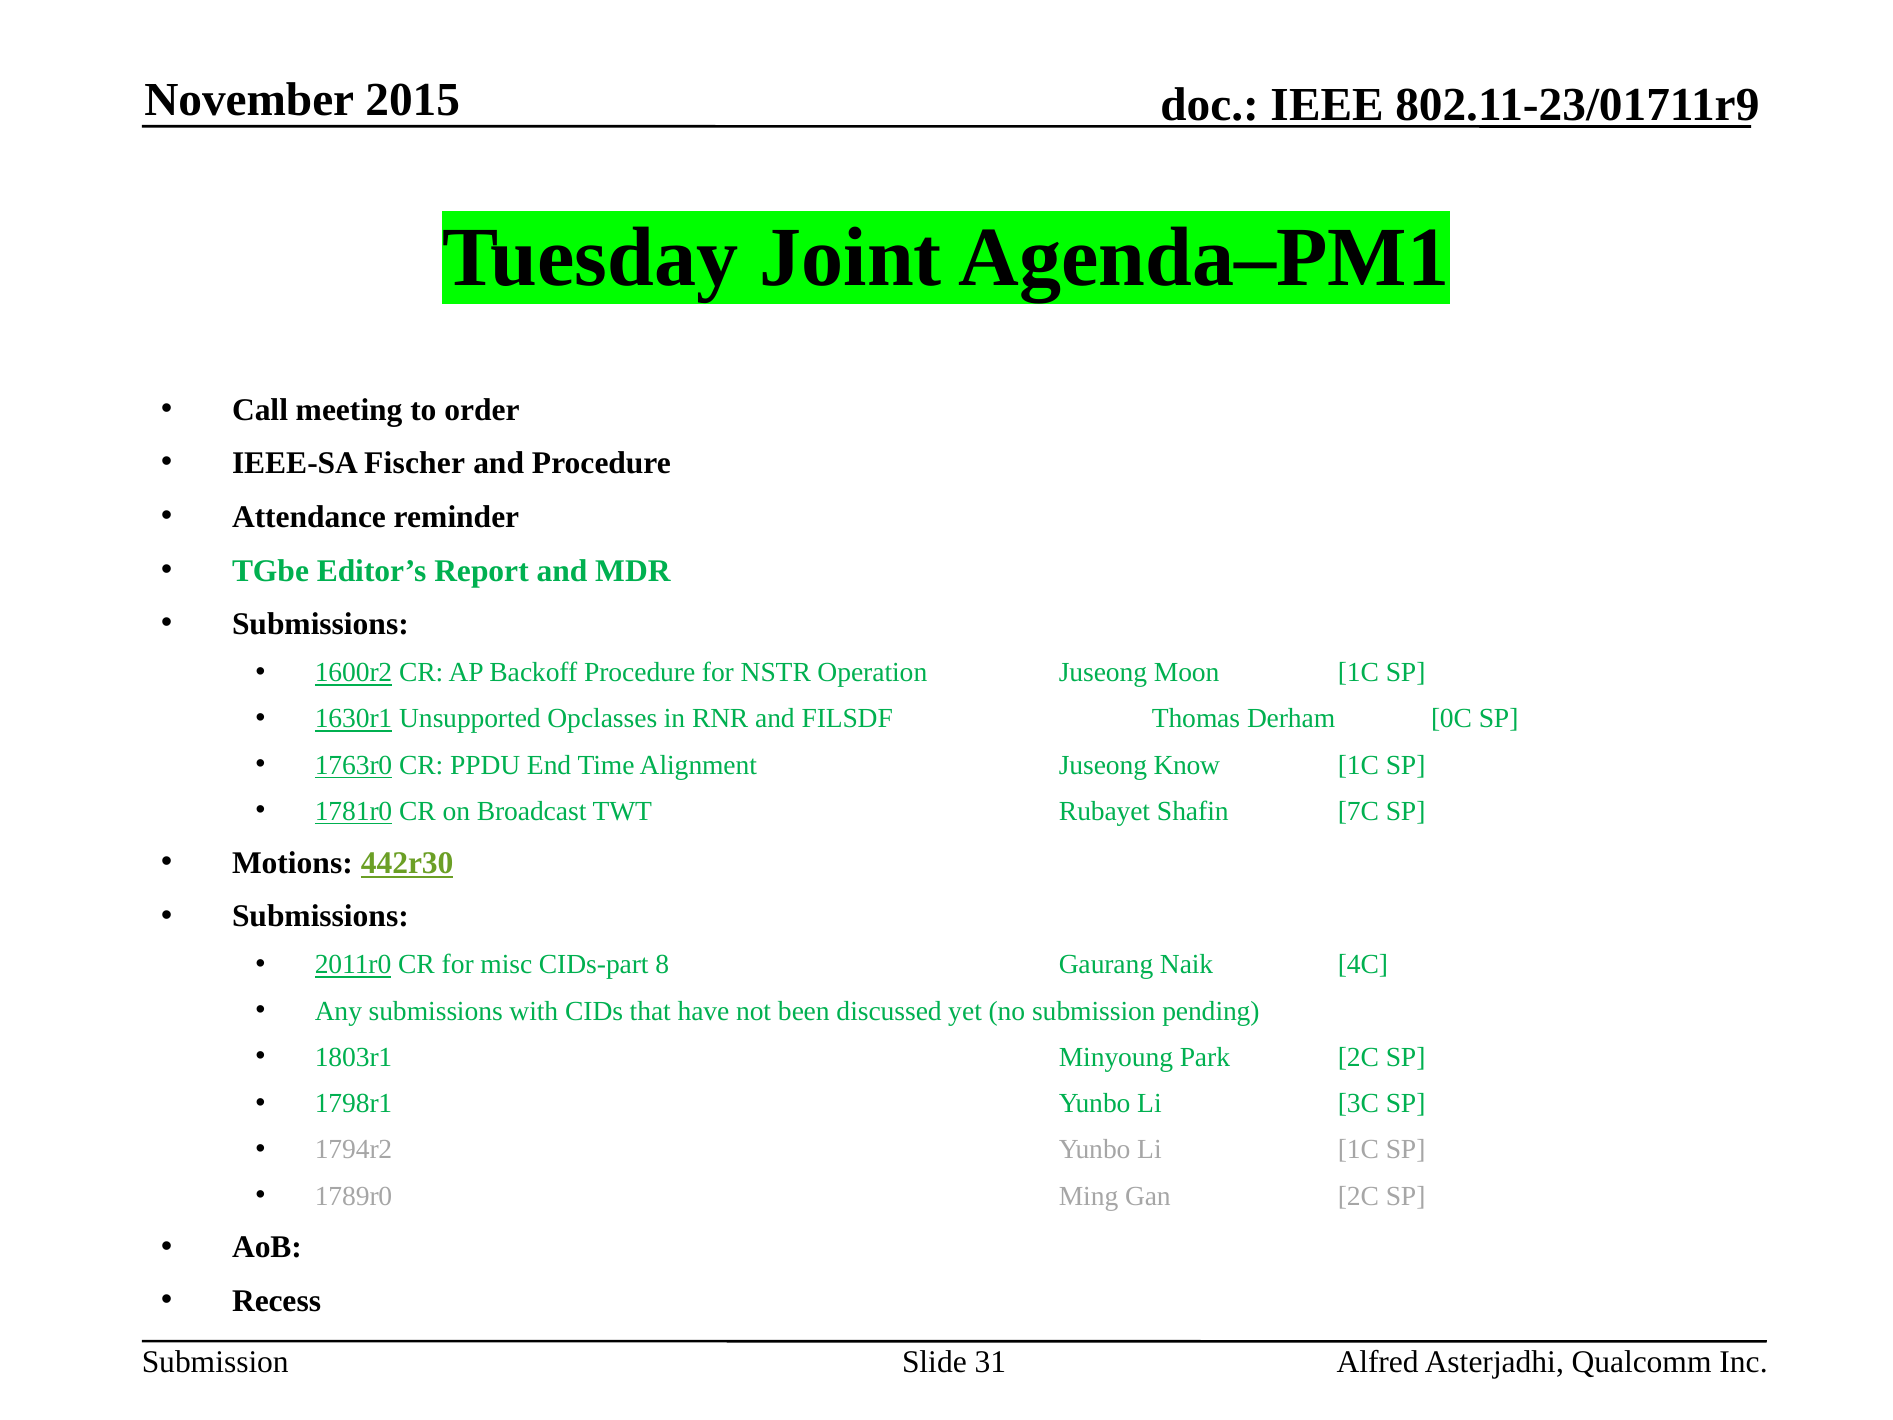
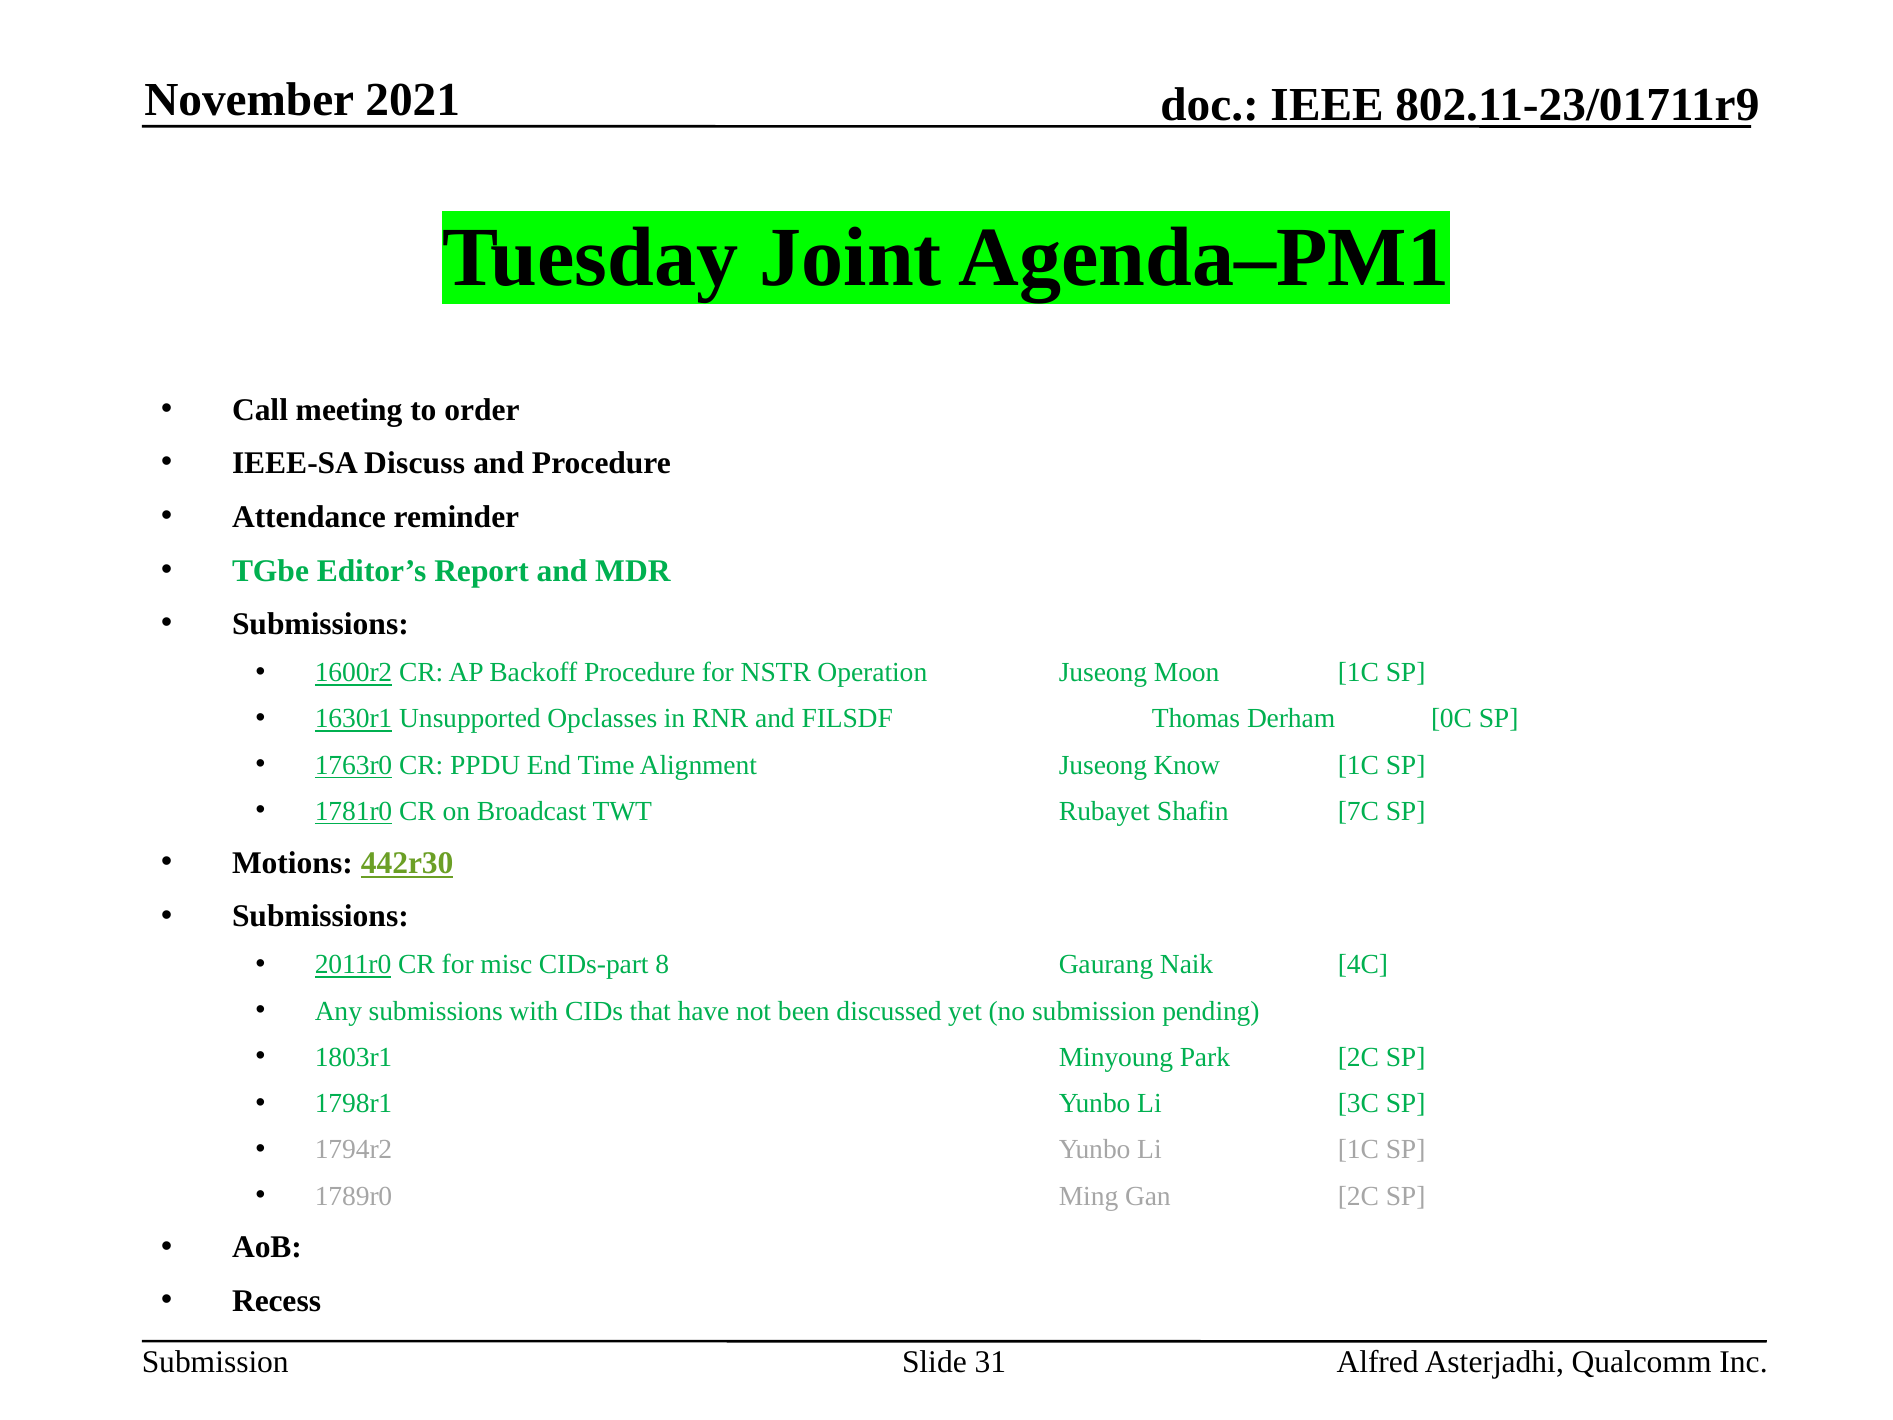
2015: 2015 -> 2021 (413, 100)
Fischer: Fischer -> Discuss (415, 463)
